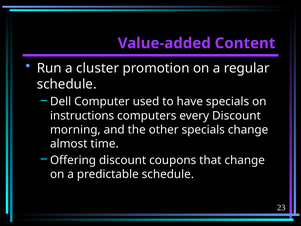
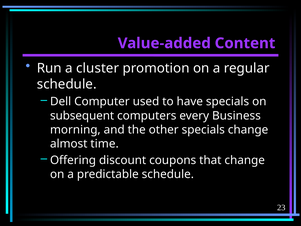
instructions: instructions -> subsequent (82, 116)
every Discount: Discount -> Business (236, 116)
